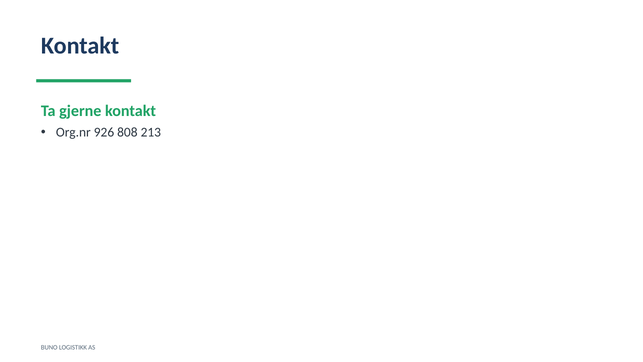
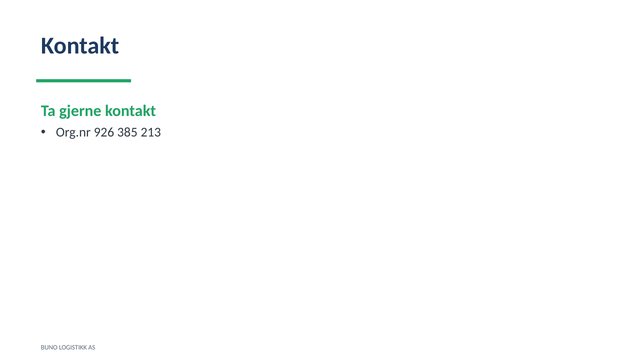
808: 808 -> 385 (127, 132)
